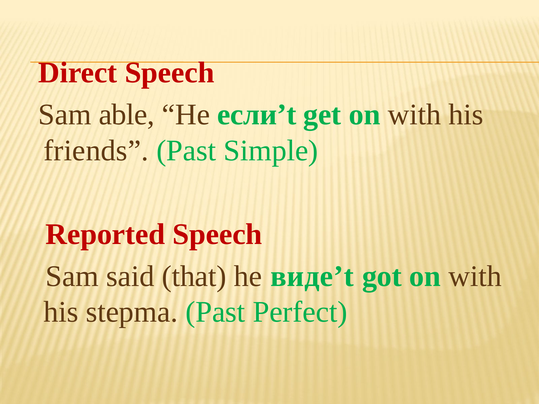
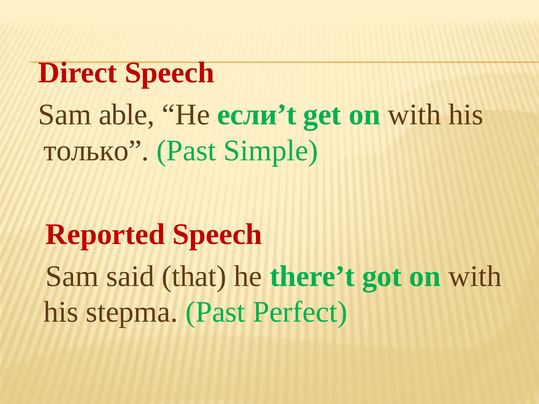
friends: friends -> только (96, 151)
виде’t: виде’t -> there’t (312, 276)
